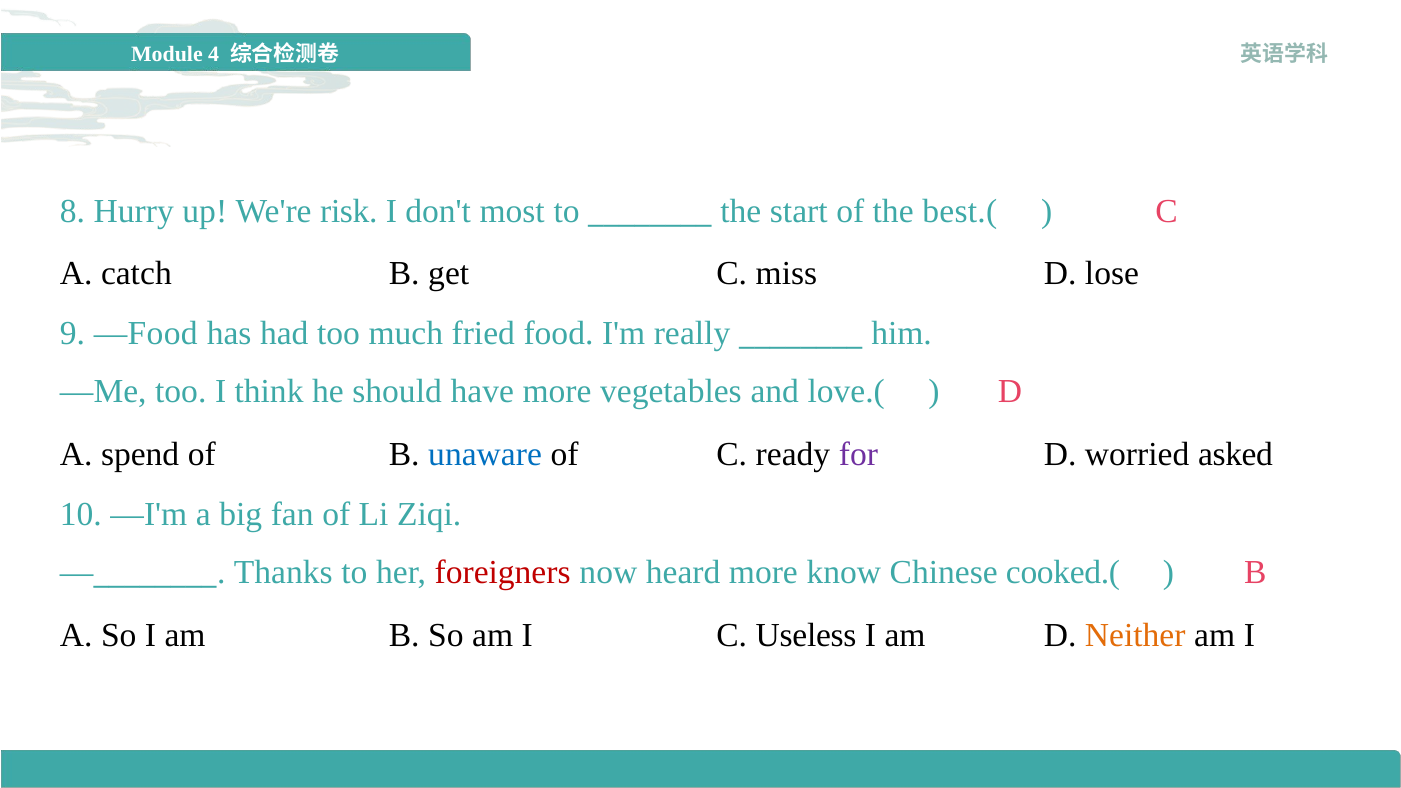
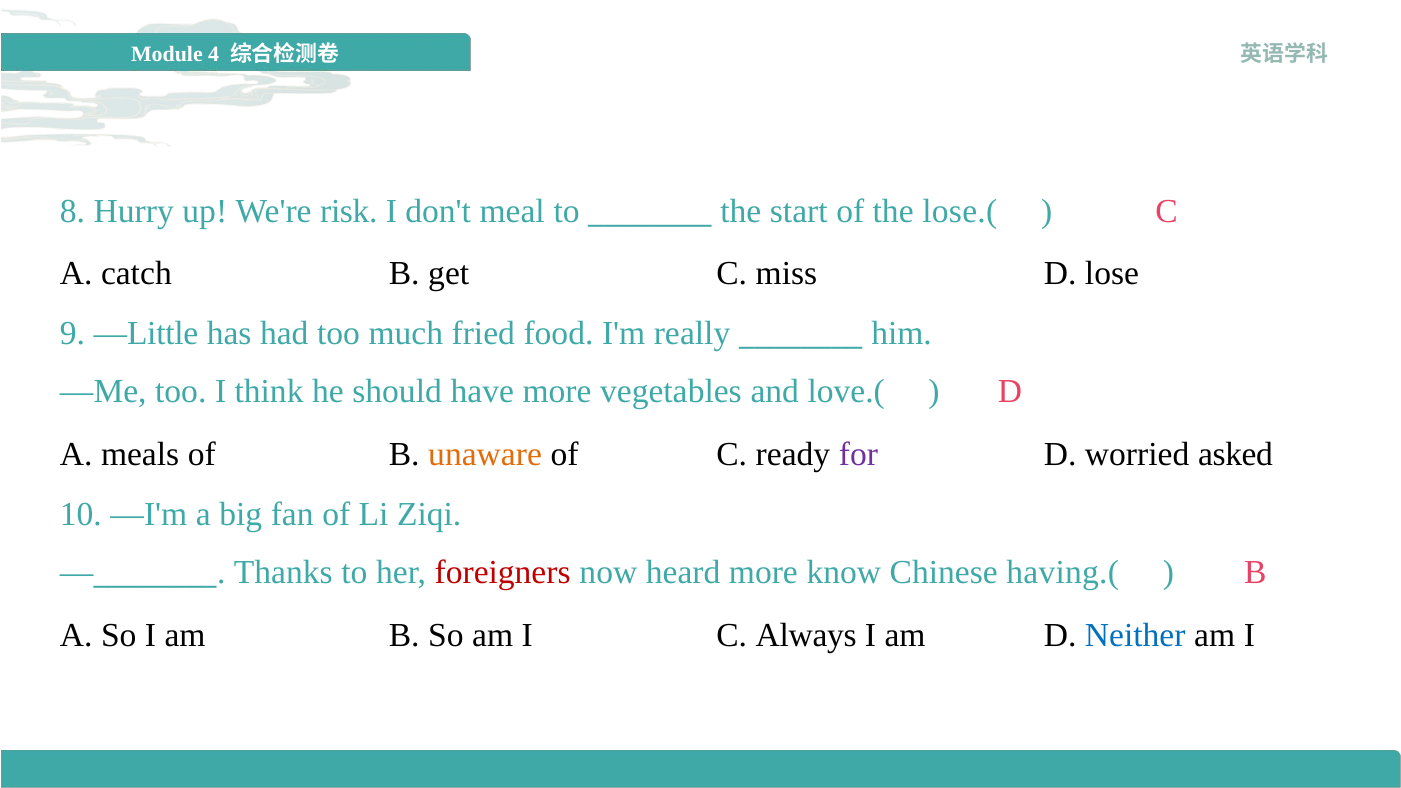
most: most -> meal (512, 211)
best.(: best.( -> lose.( (960, 211)
—Food: —Food -> —Little (146, 334)
spend: spend -> meals (140, 454)
unaware colour: blue -> orange (485, 454)
cooked.(: cooked.( -> having.( (1063, 573)
Useless: Useless -> Always (806, 635)
Neither colour: orange -> blue (1135, 635)
